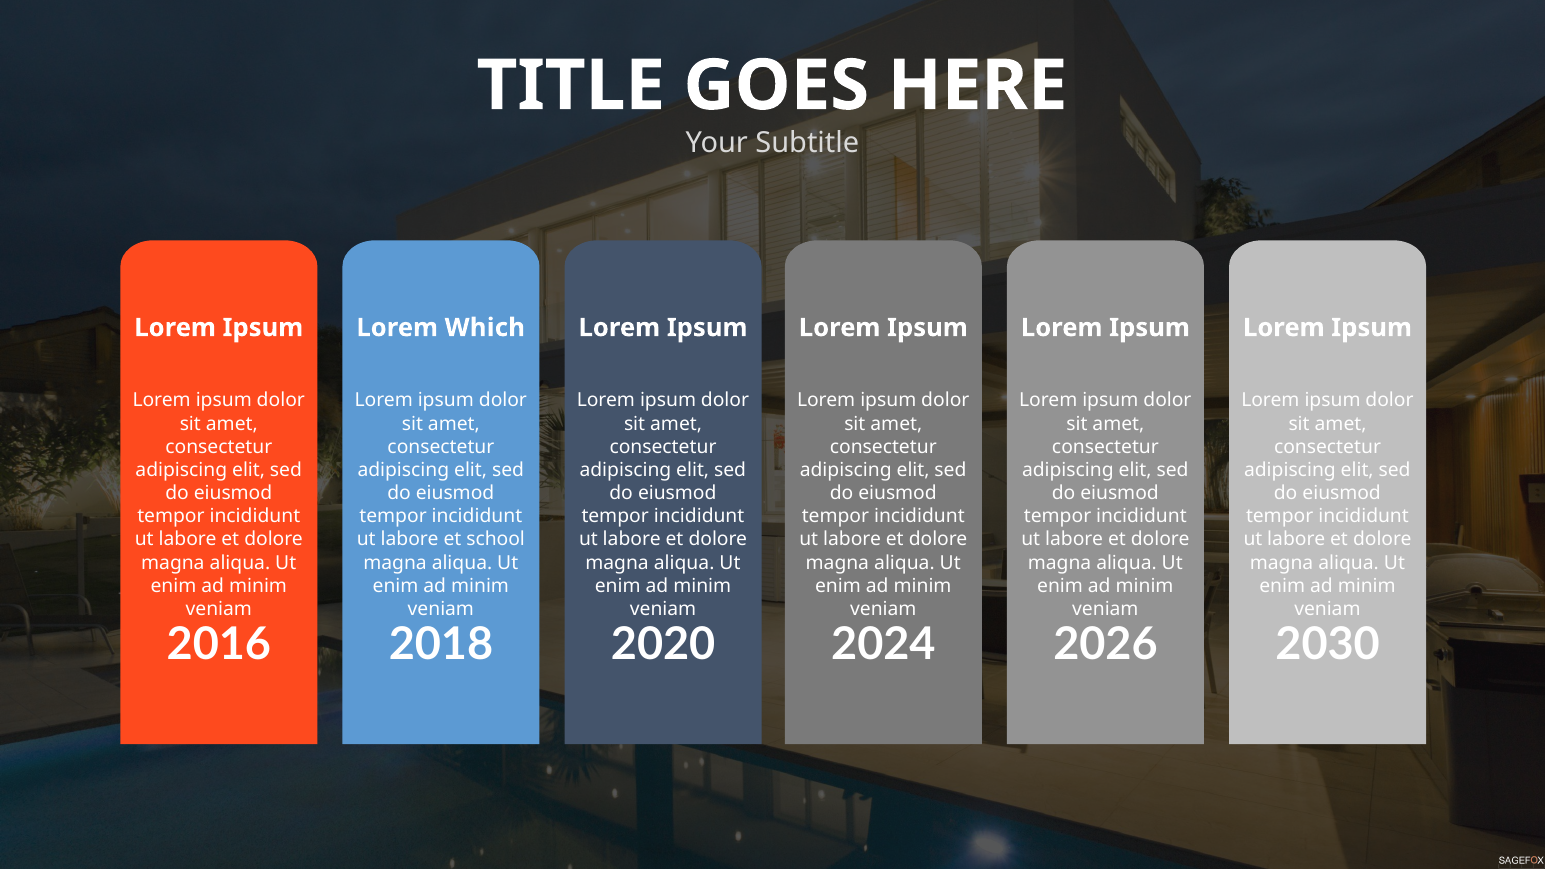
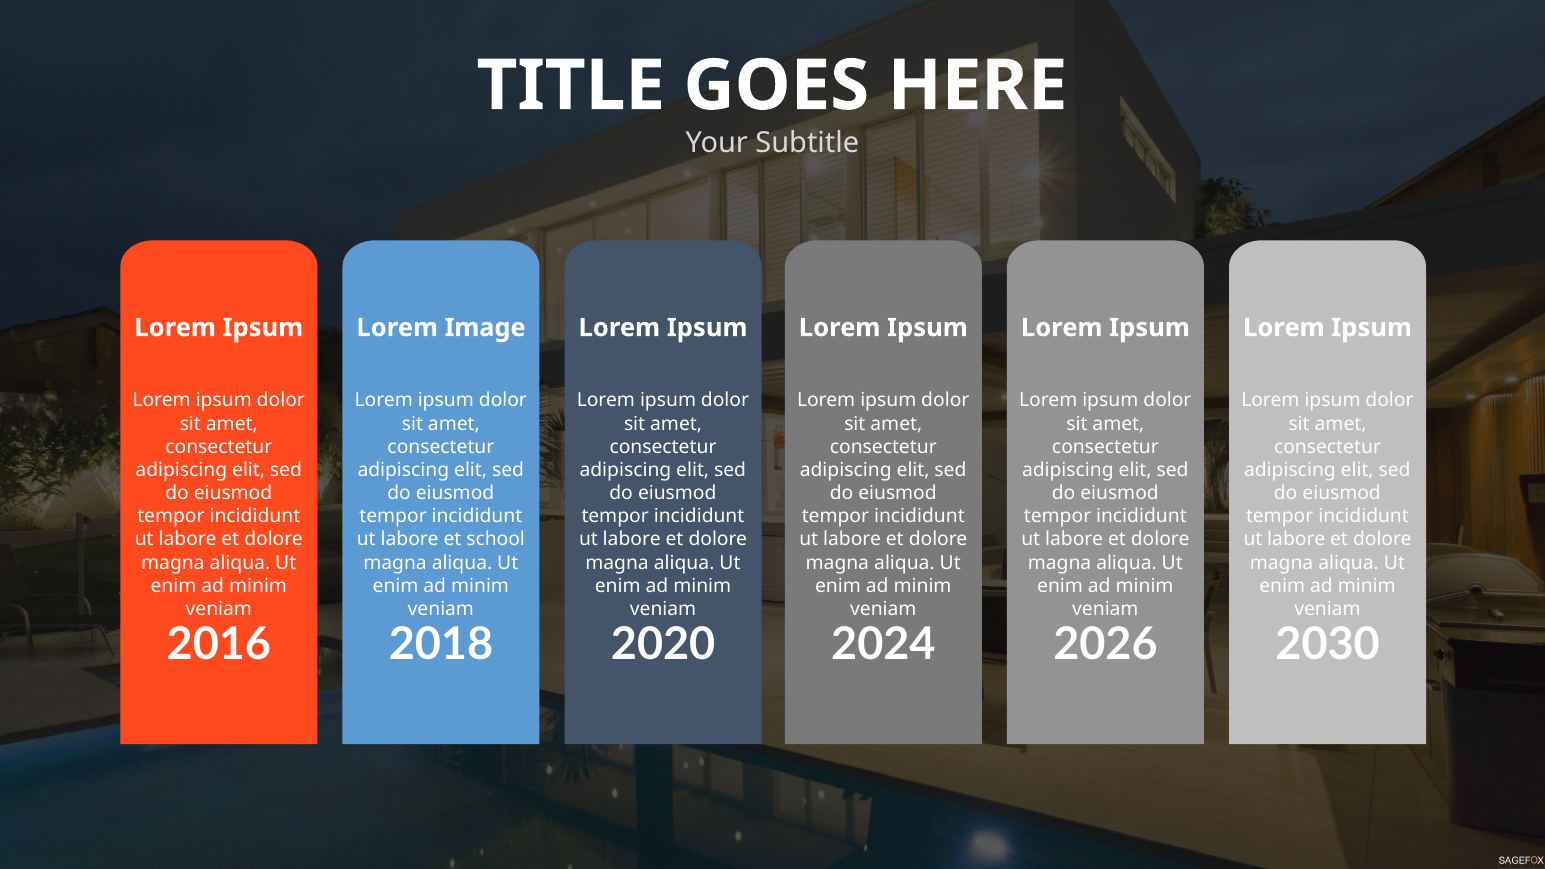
Which: Which -> Image (485, 328)
